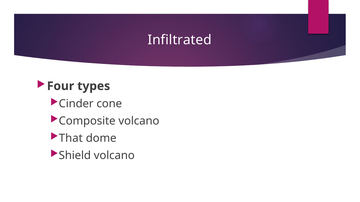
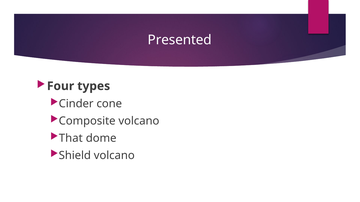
Infiltrated: Infiltrated -> Presented (180, 40)
